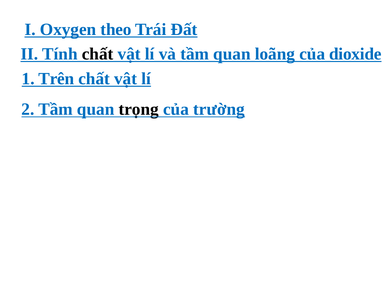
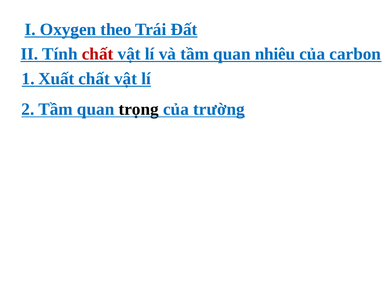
chất colour: black -> red (98, 54)
loãng: loãng -> nhiêu (275, 54)
dioxide: dioxide -> carbon (355, 54)
Trên: Trên -> Xuất (56, 79)
